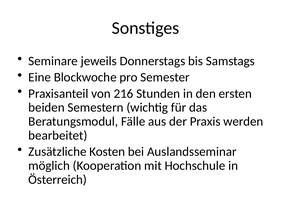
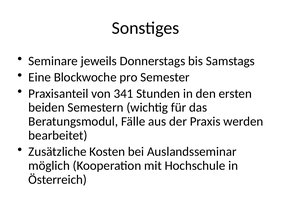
216: 216 -> 341 (123, 94)
